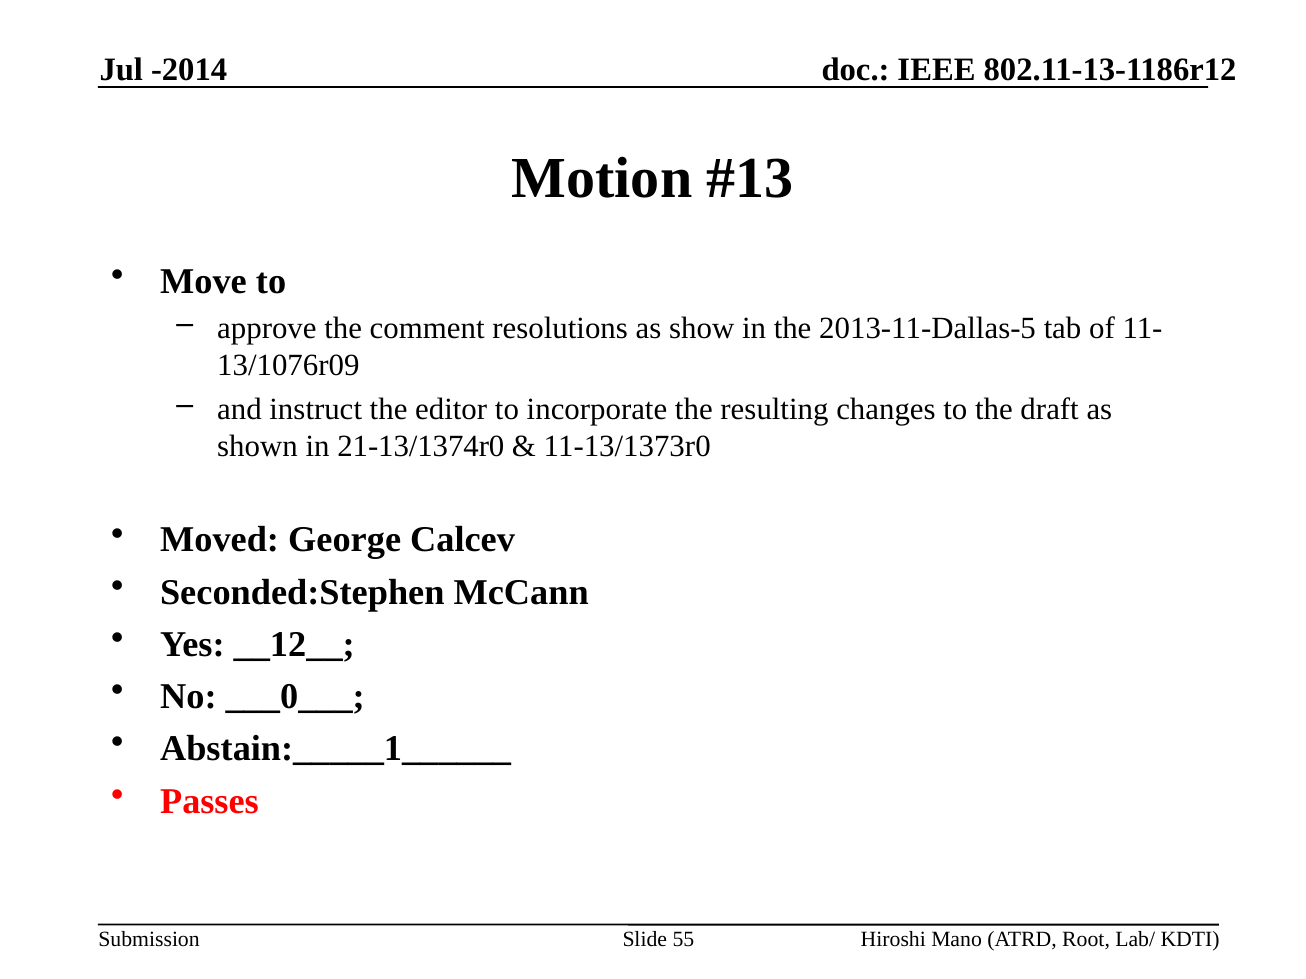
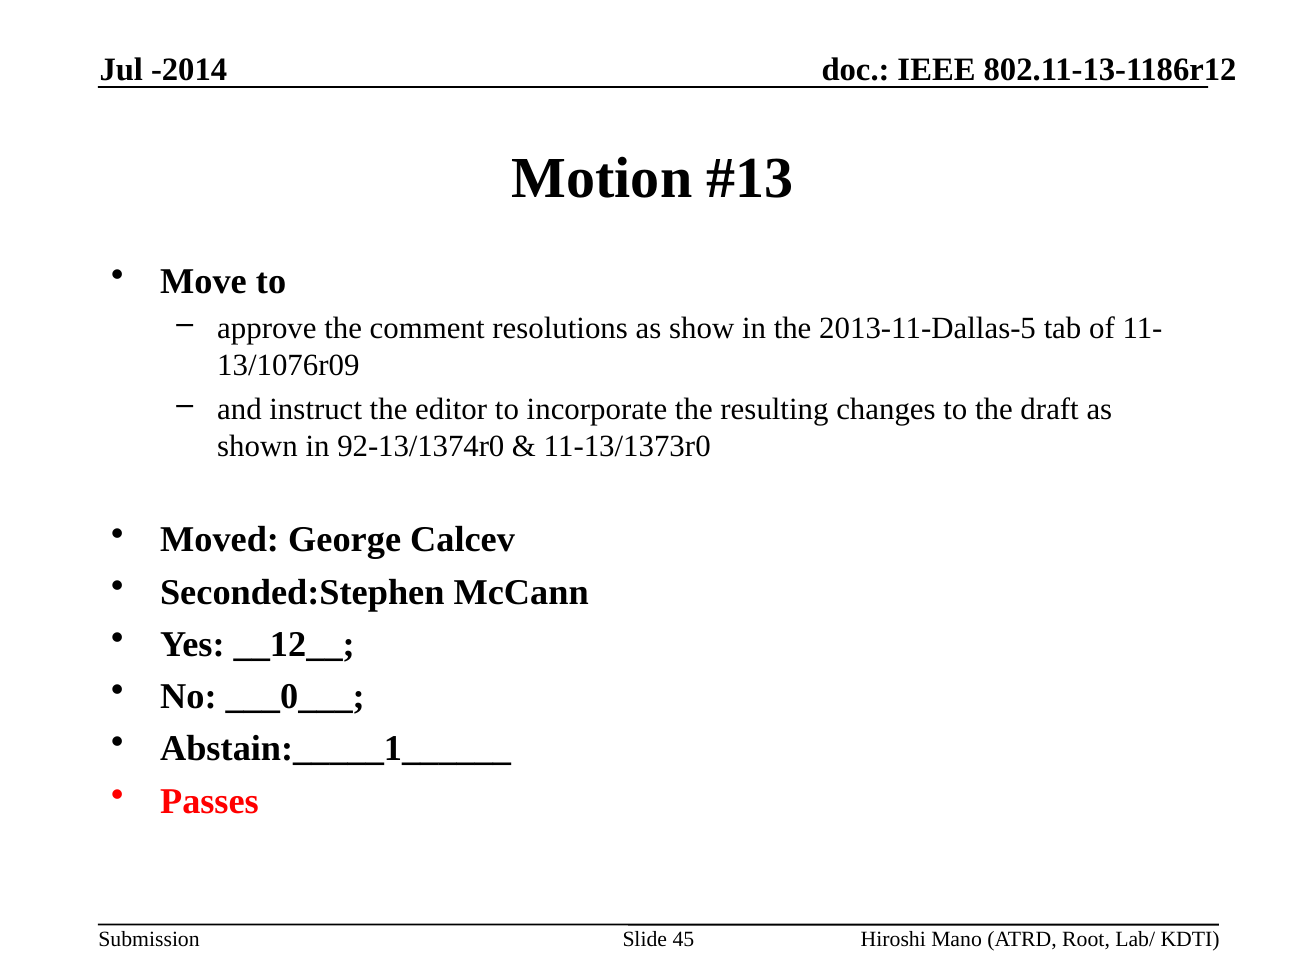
21-13/1374r0: 21-13/1374r0 -> 92-13/1374r0 (421, 447)
55: 55 -> 45 (683, 939)
